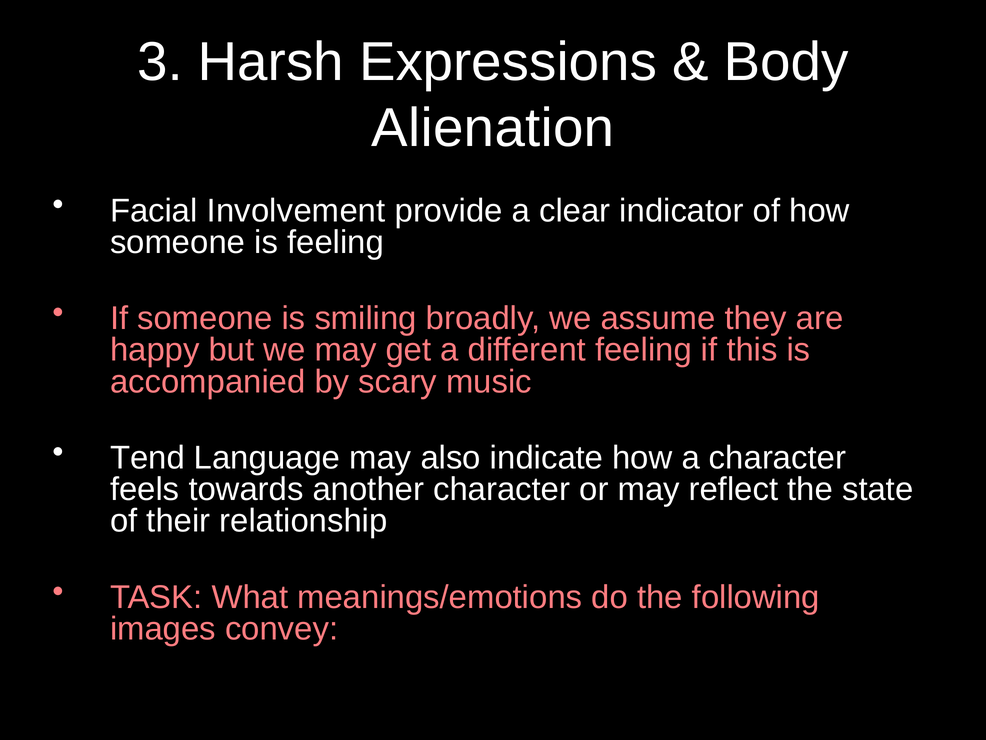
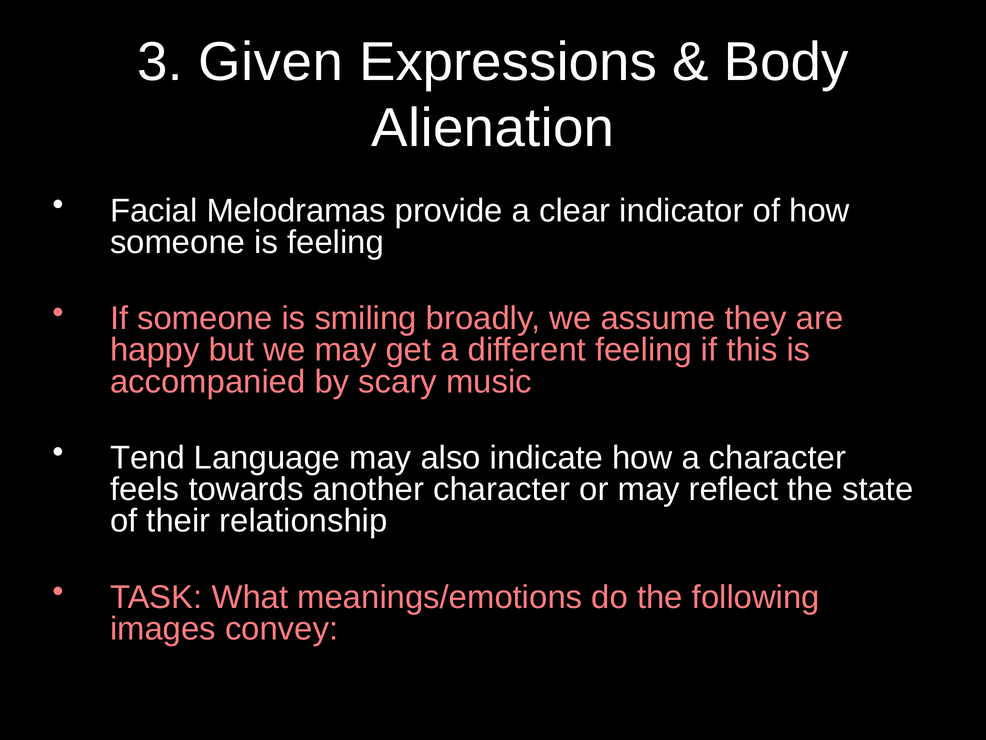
Harsh: Harsh -> Given (271, 62)
Involvement: Involvement -> Melodramas (296, 211)
